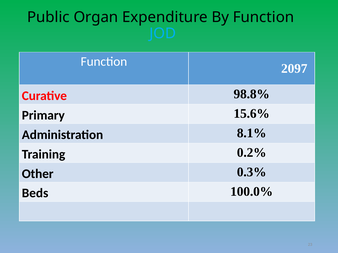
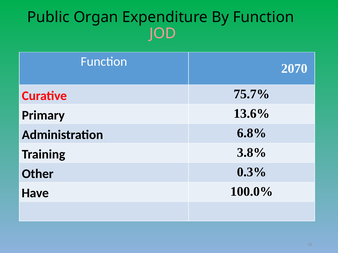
JOD colour: light blue -> pink (163, 33)
2097: 2097 -> 2070 (294, 69)
98.8%: 98.8% -> 75.7% (252, 94)
15.6%: 15.6% -> 13.6% (252, 114)
8.1%: 8.1% -> 6.8% (252, 133)
0.2%: 0.2% -> 3.8% (252, 153)
Beds: Beds -> Have (35, 194)
